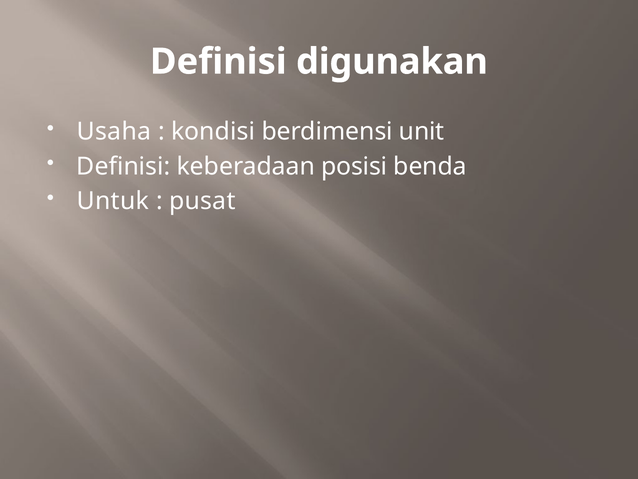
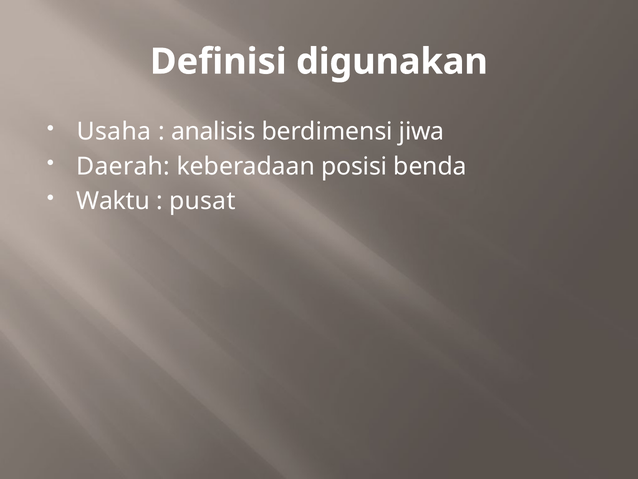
kondisi: kondisi -> analisis (213, 131)
unit: unit -> jiwa (422, 131)
Definisi: Definisi -> Daerah (123, 166)
Untuk: Untuk -> Waktu (113, 201)
